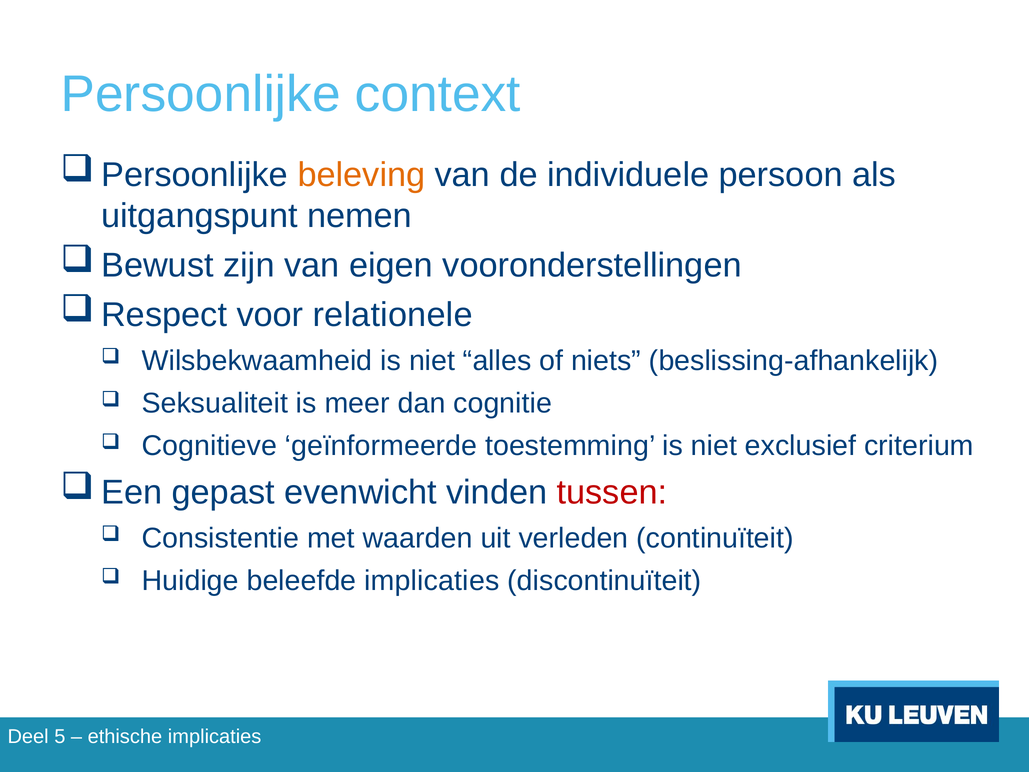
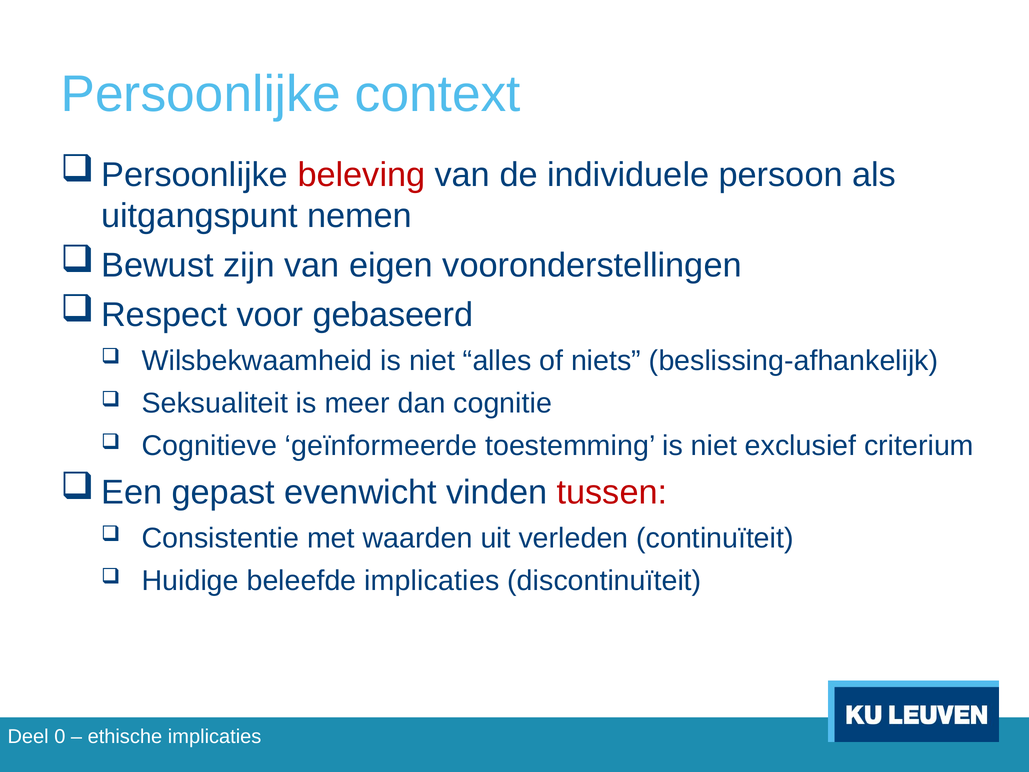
beleving colour: orange -> red (361, 175)
relationele: relationele -> gebaseerd (393, 315)
5: 5 -> 0 (60, 737)
